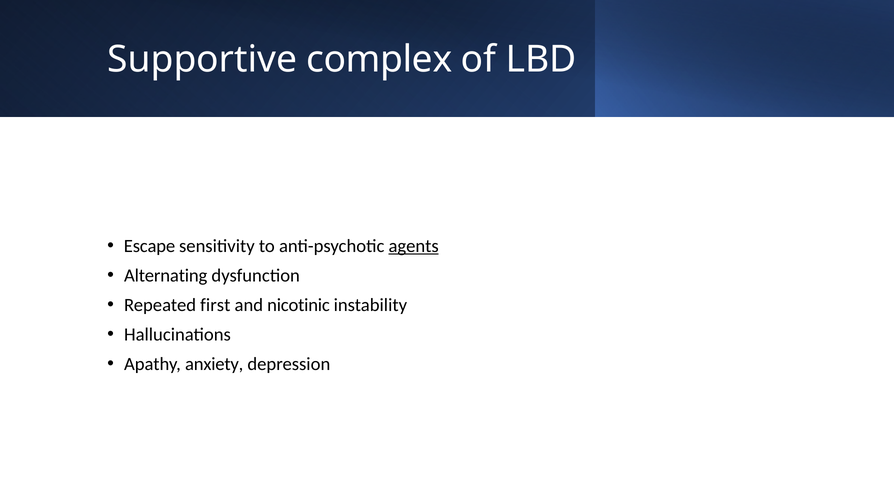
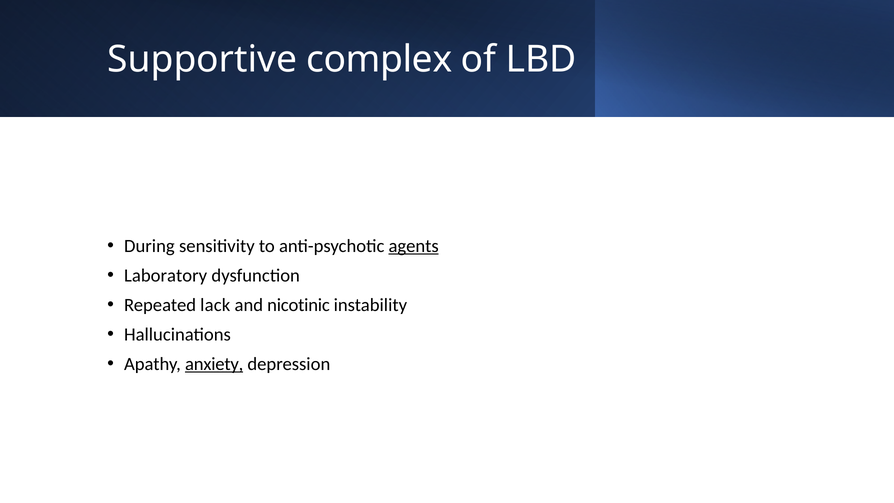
Escape: Escape -> During (149, 246)
Alternating: Alternating -> Laboratory (166, 275)
first: first -> lack (215, 305)
anxiety underline: none -> present (214, 364)
